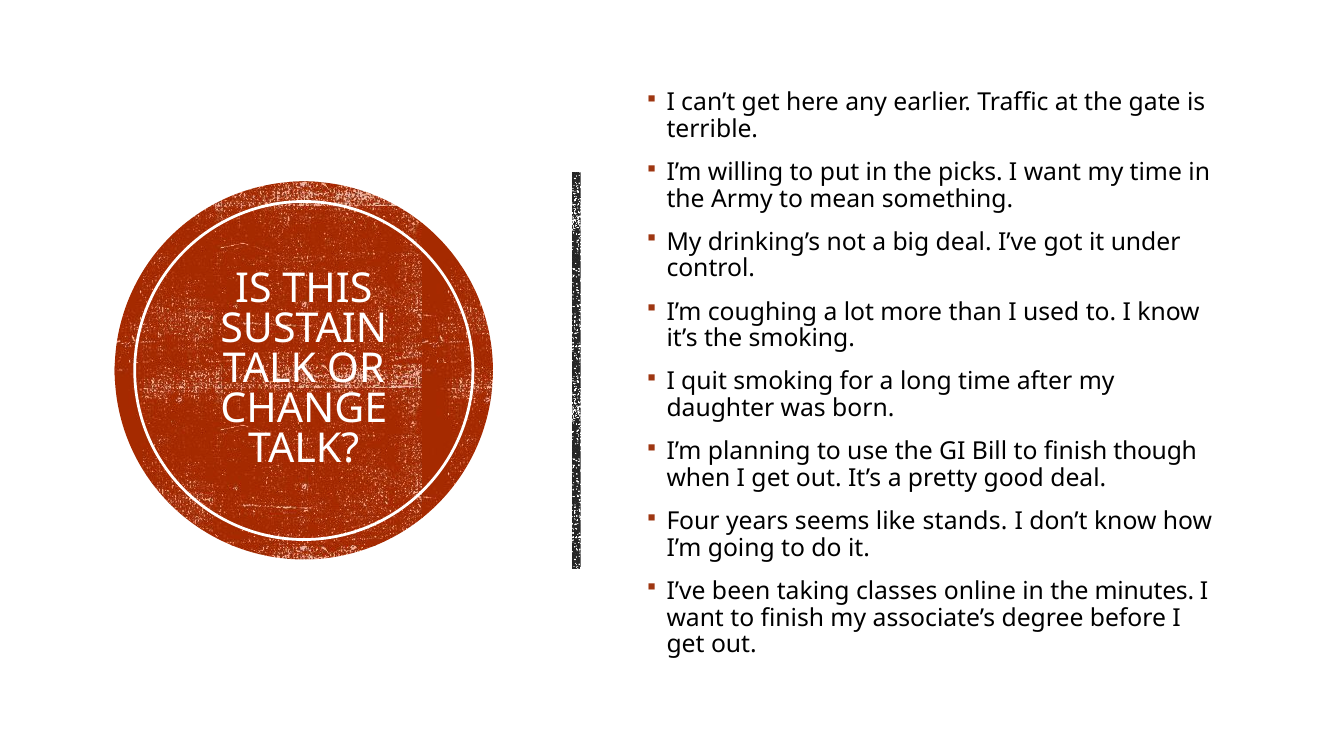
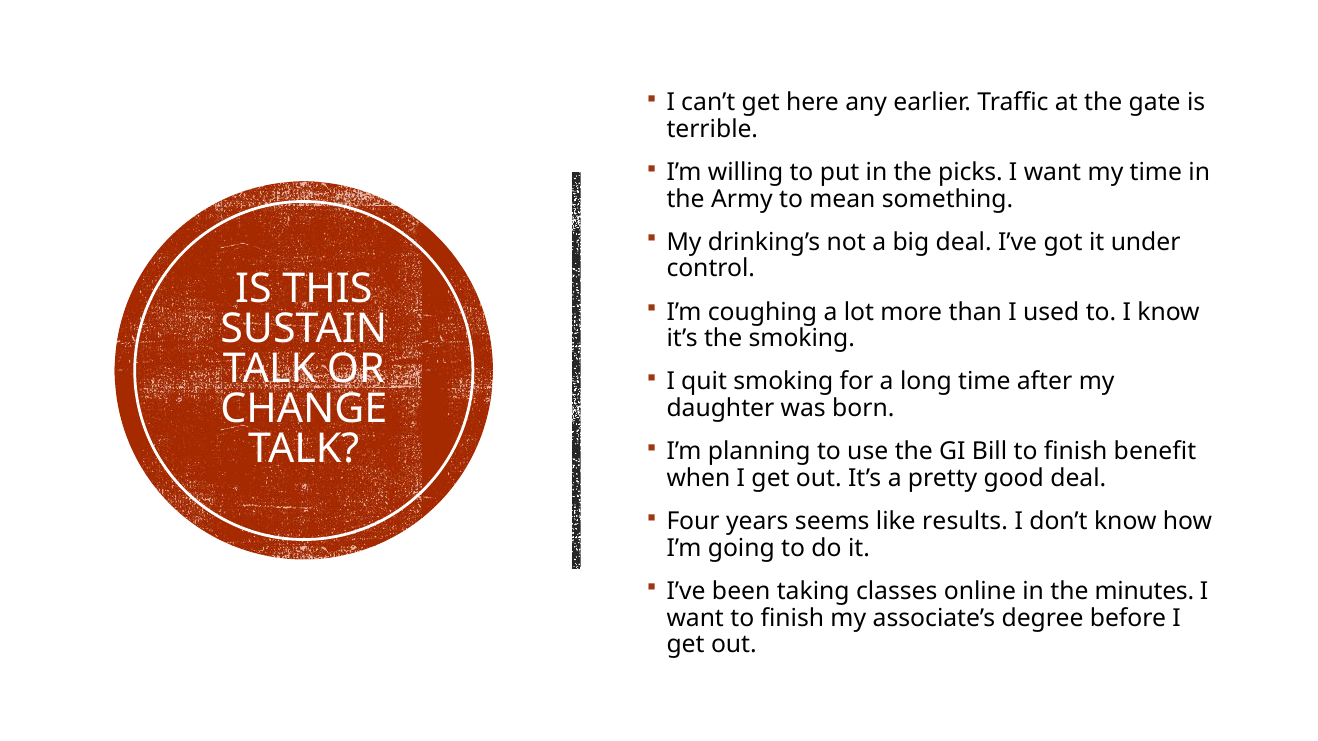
though: though -> benefit (1155, 452)
stands: stands -> results (965, 522)
